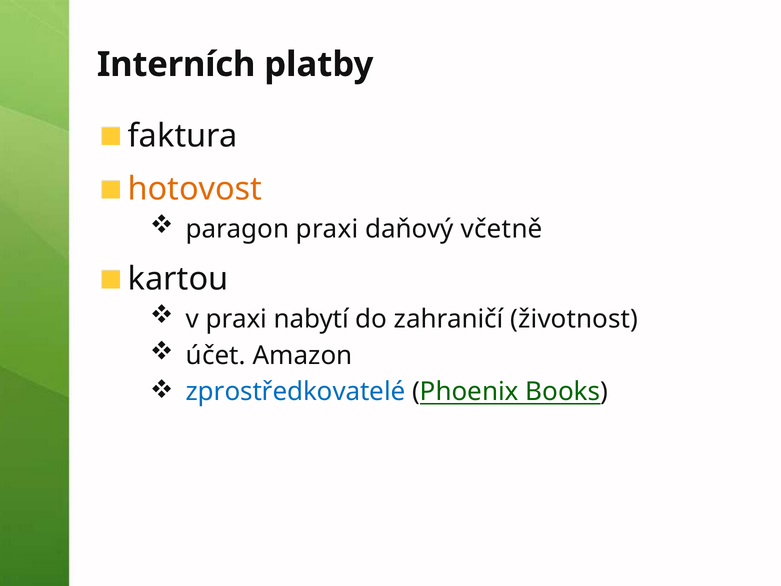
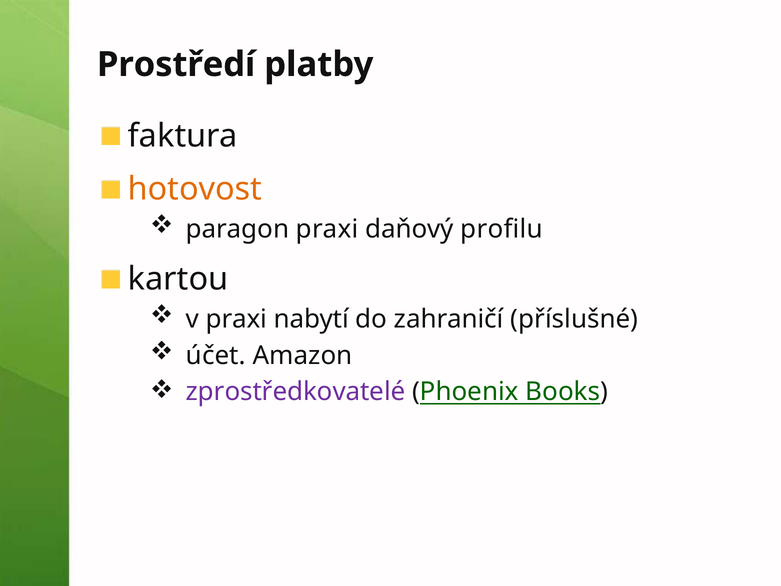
Interních: Interních -> Prostředí (176, 64)
včetně: včetně -> profilu (502, 229)
životnost: životnost -> příslušné (574, 319)
zprostředkovatelé colour: blue -> purple (296, 392)
